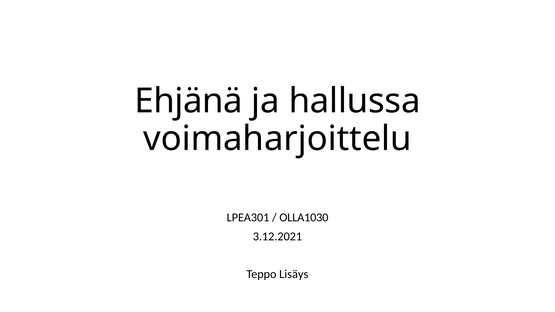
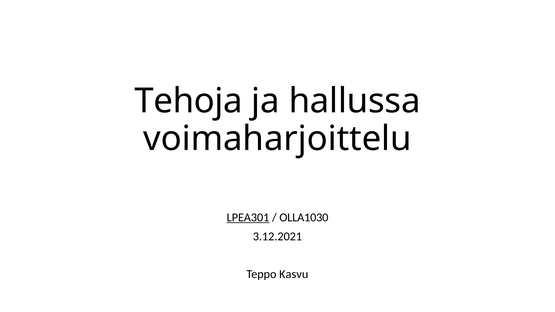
Ehjänä: Ehjänä -> Tehoja (189, 101)
LPEA301 underline: none -> present (248, 218)
Lisäys: Lisäys -> Kasvu (294, 274)
